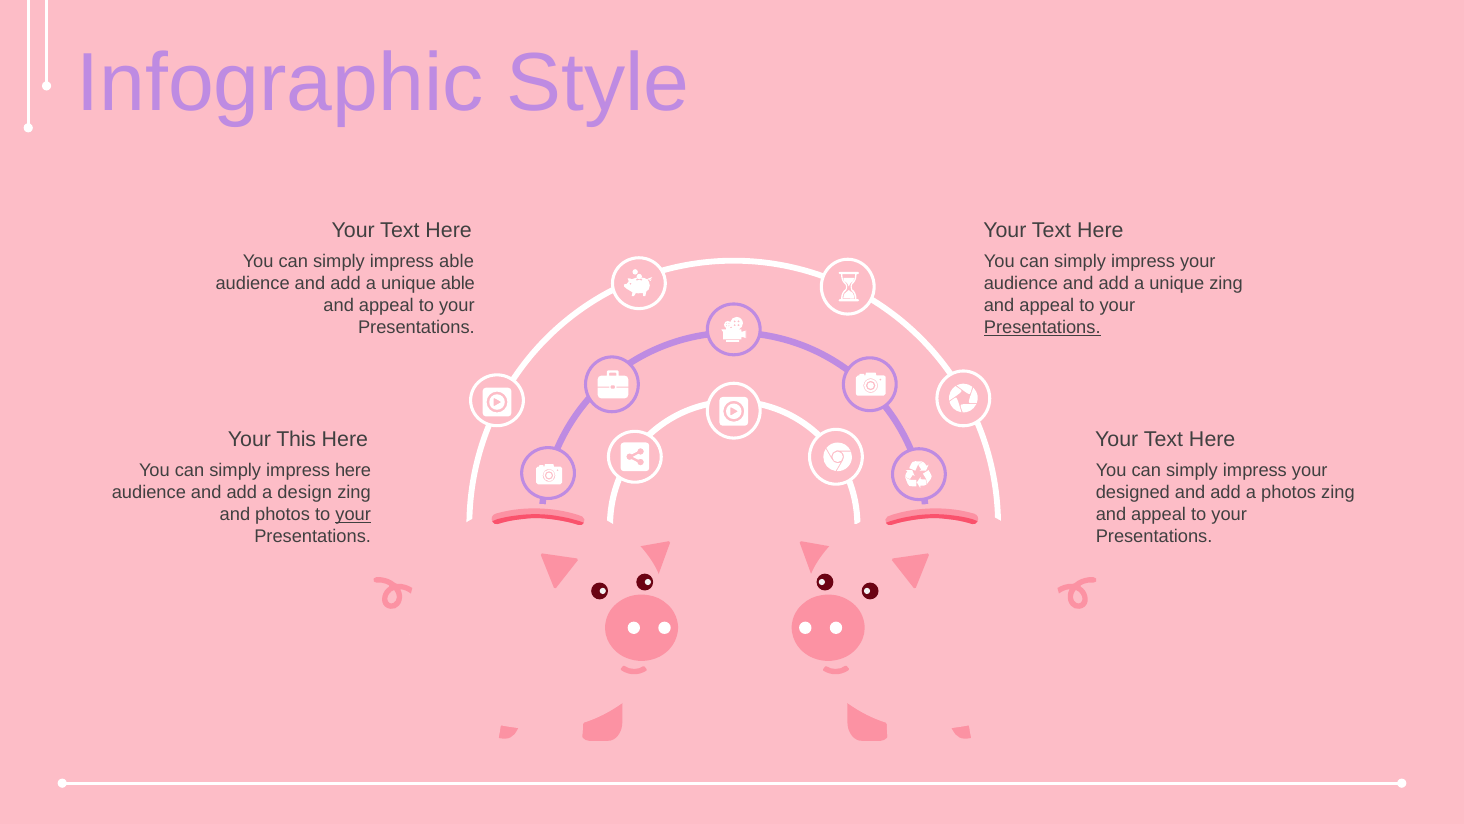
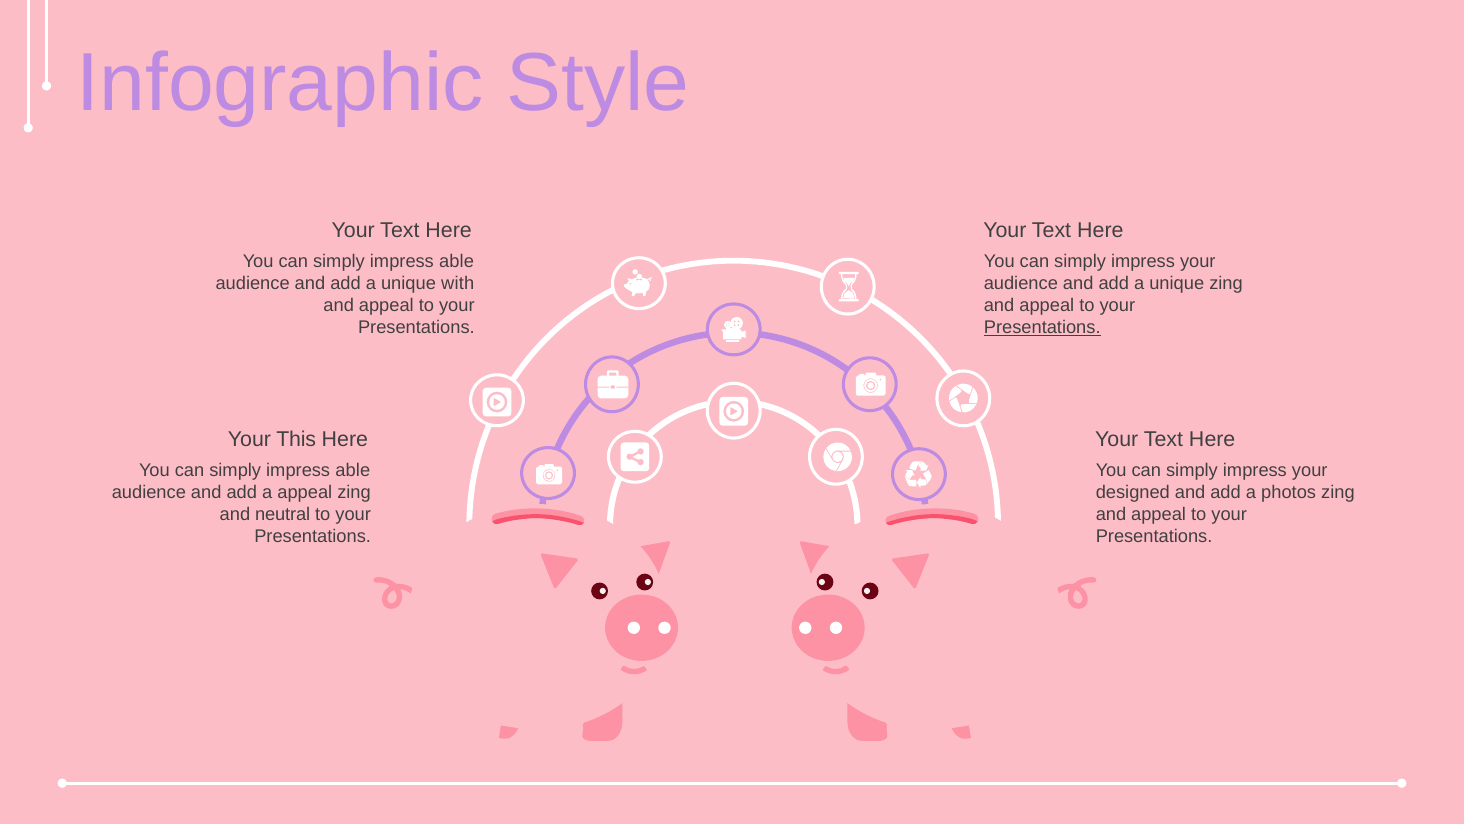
unique able: able -> with (458, 283)
here: here -> able (353, 470)
a design: design -> appeal (305, 492)
and photos: photos -> neutral (283, 514)
your underline: present -> none (353, 514)
